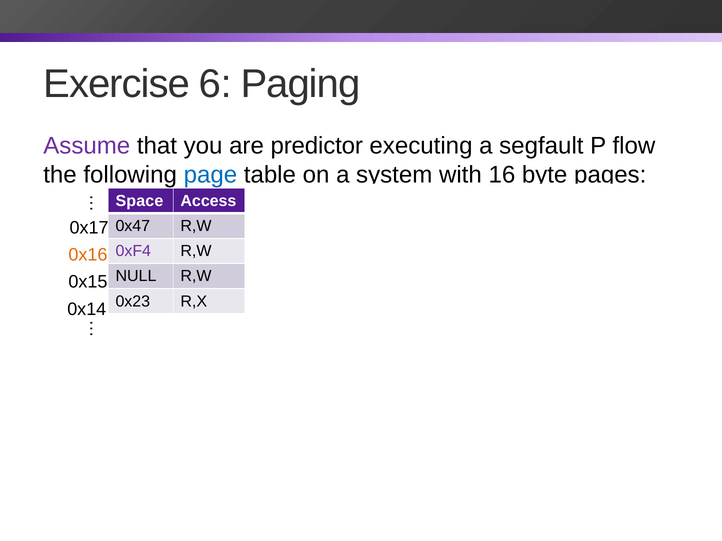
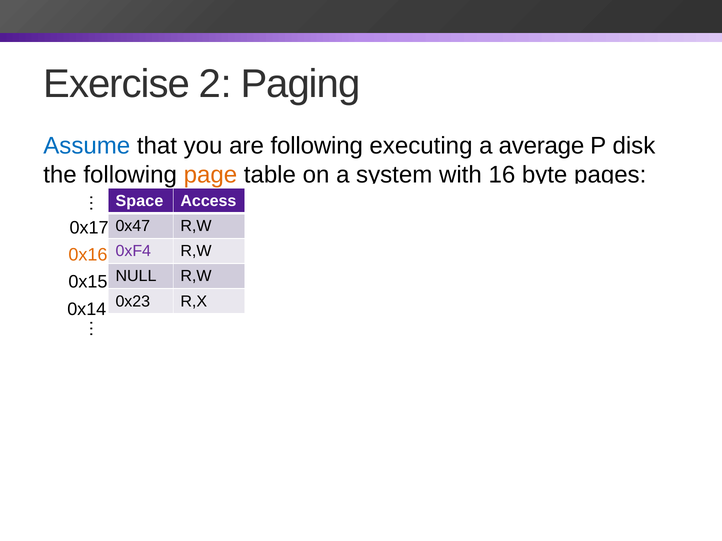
6: 6 -> 2 (215, 84)
Assume colour: purple -> blue (87, 146)
are predictor: predictor -> following (317, 146)
segfault: segfault -> average (541, 146)
flow: flow -> disk (634, 146)
page colour: blue -> orange (210, 175)
